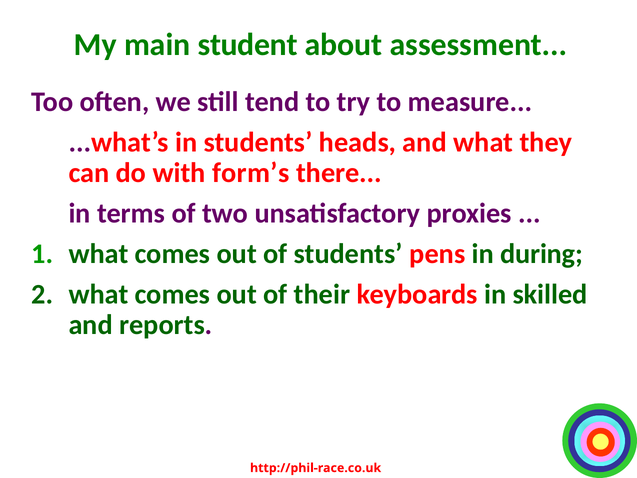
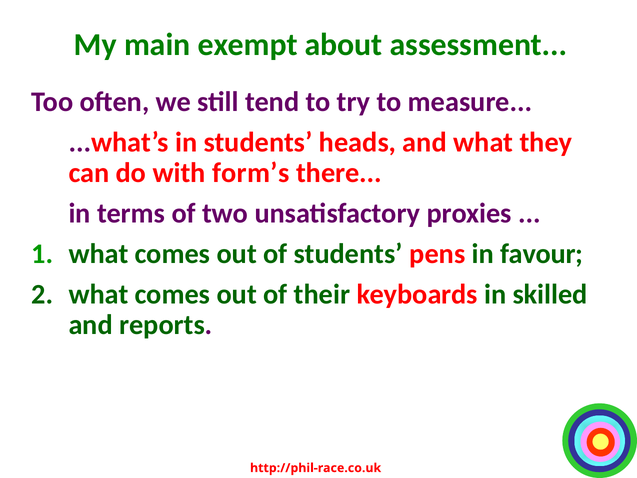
student: student -> exempt (248, 45)
during: during -> favour (542, 254)
